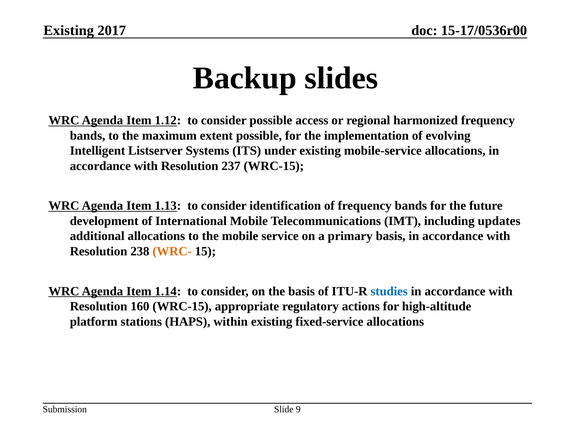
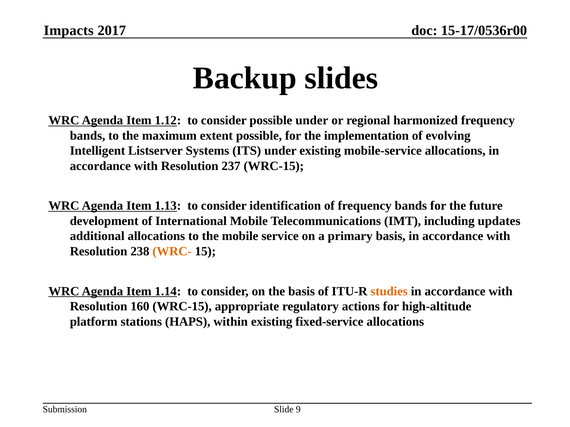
Existing: Existing -> Impacts (69, 30)
possible access: access -> under (312, 121)
studies colour: blue -> orange (389, 292)
